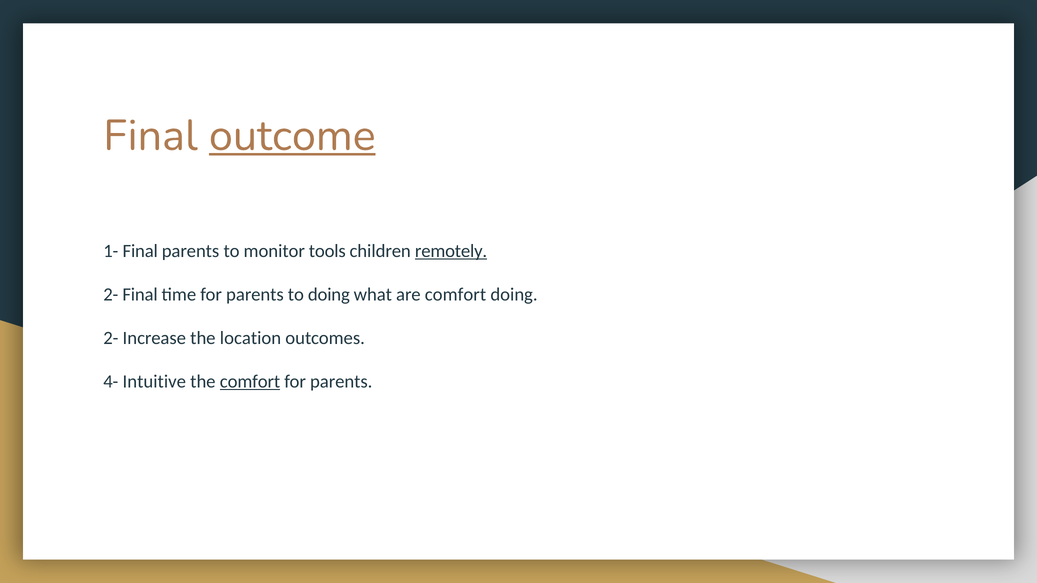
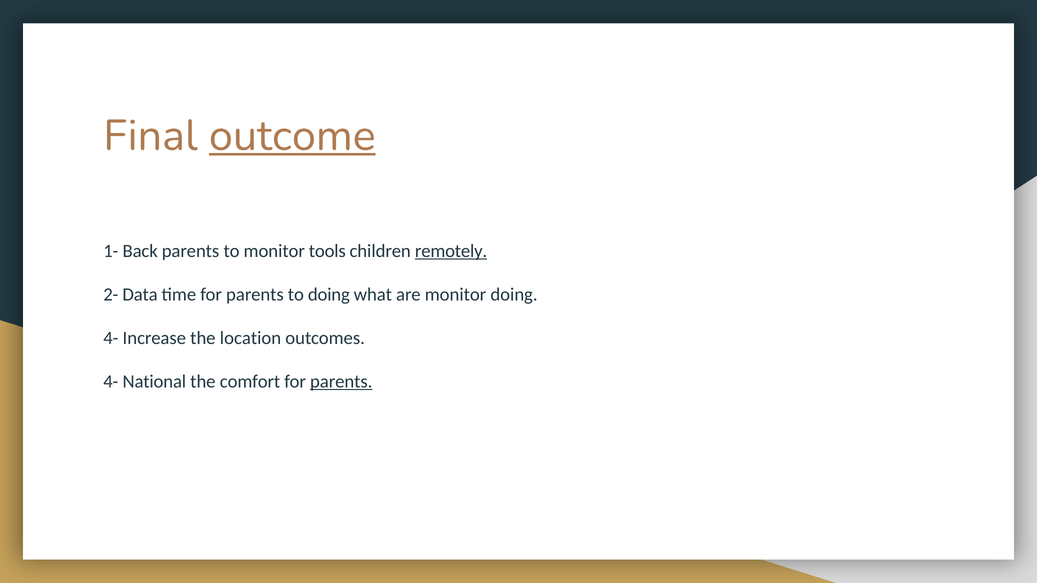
1- Final: Final -> Back (140, 251)
2- Final: Final -> Data (140, 295)
are comfort: comfort -> monitor (456, 295)
2-: 2- -> 4- (111, 338)
Intuitive: Intuitive -> National (154, 382)
comfort underline: present -> none (250, 382)
parents underline: none -> present (341, 382)
